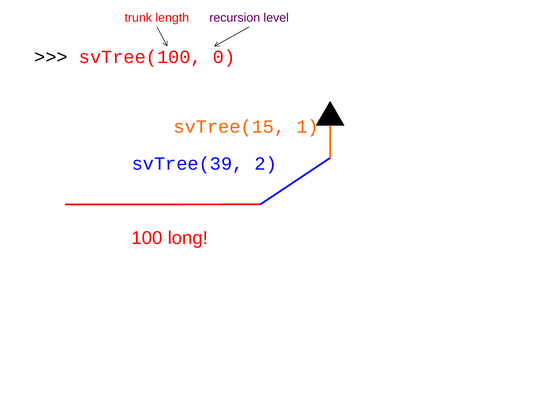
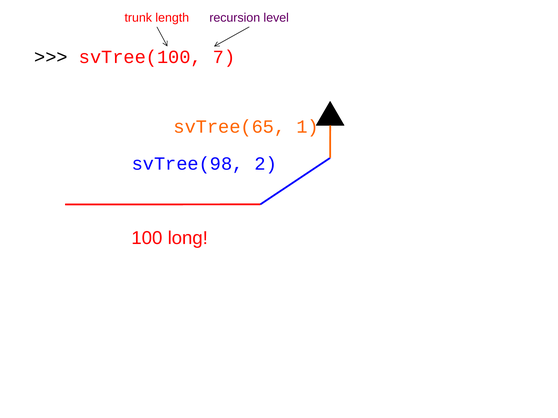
0: 0 -> 7 (224, 57)
svTree(15: svTree(15 -> svTree(65 (229, 127)
svTree(39: svTree(39 -> svTree(98 (188, 164)
